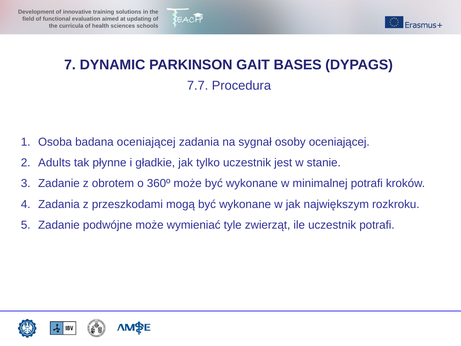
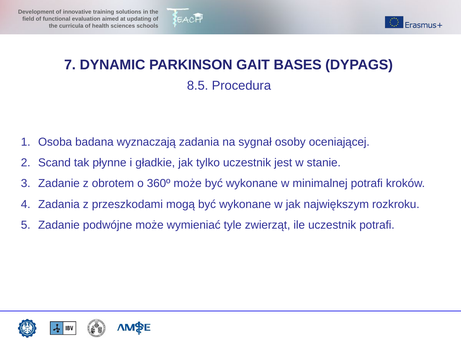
7.7: 7.7 -> 8.5 (198, 86)
badana oceniającej: oceniającej -> wyznaczają (146, 142)
Adults: Adults -> Scand (54, 163)
